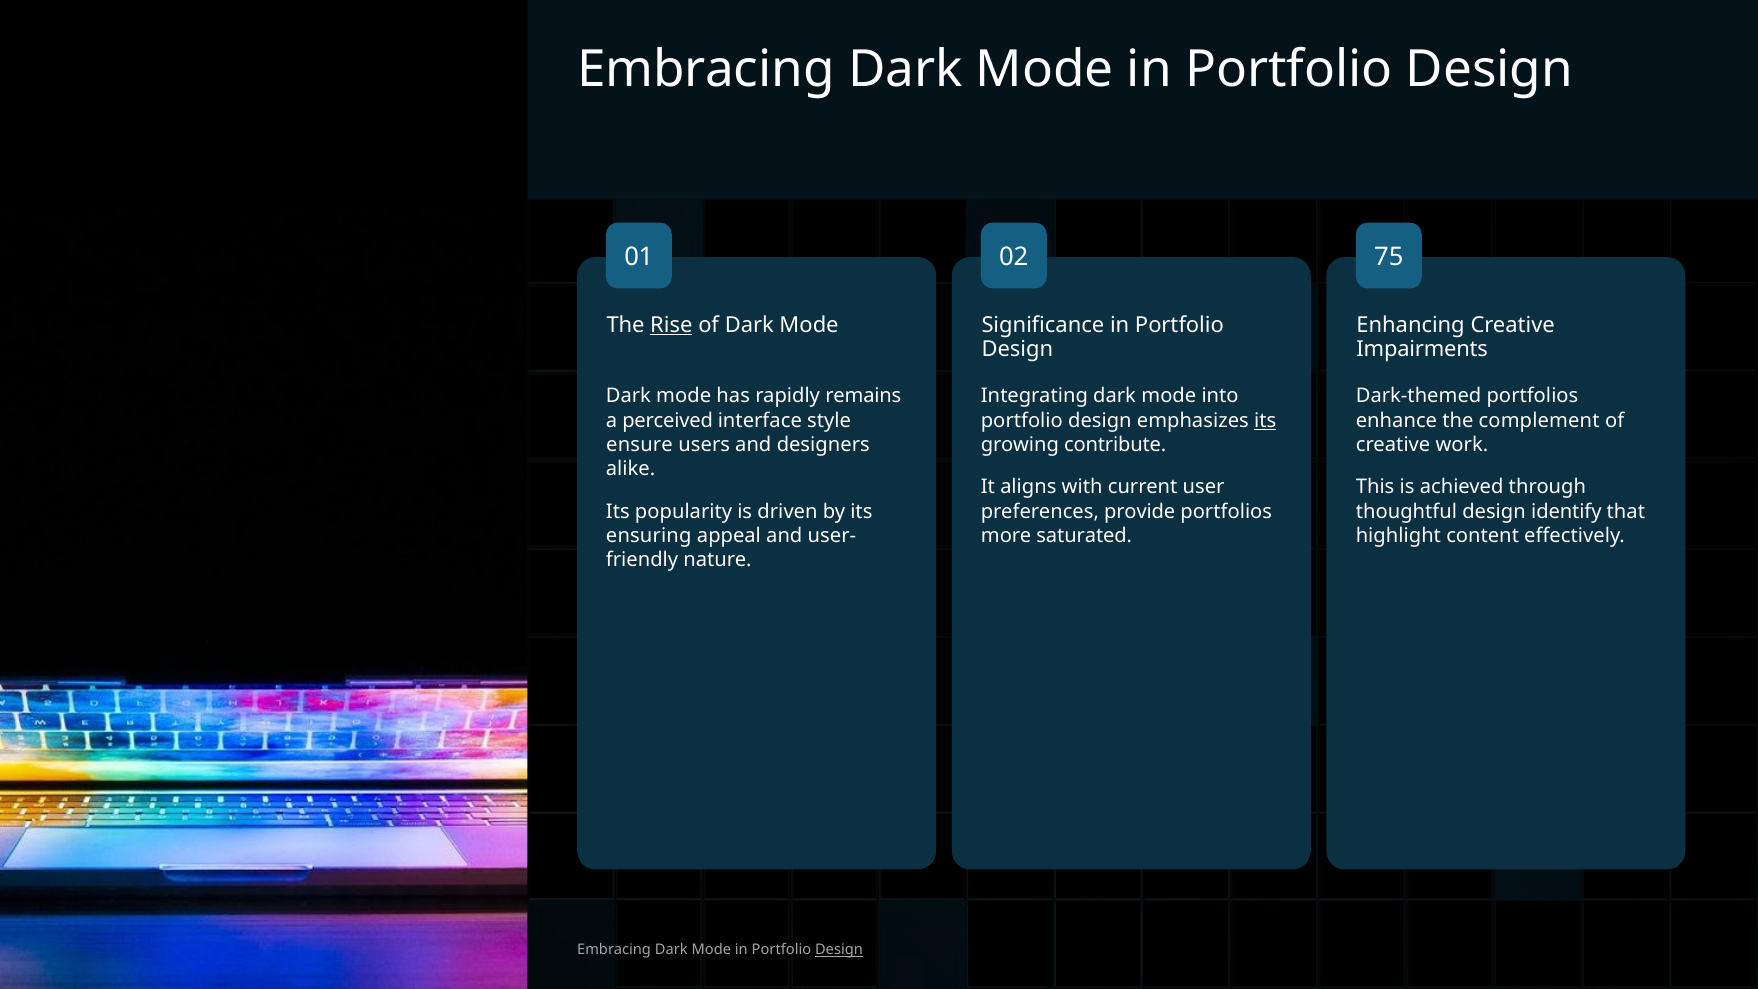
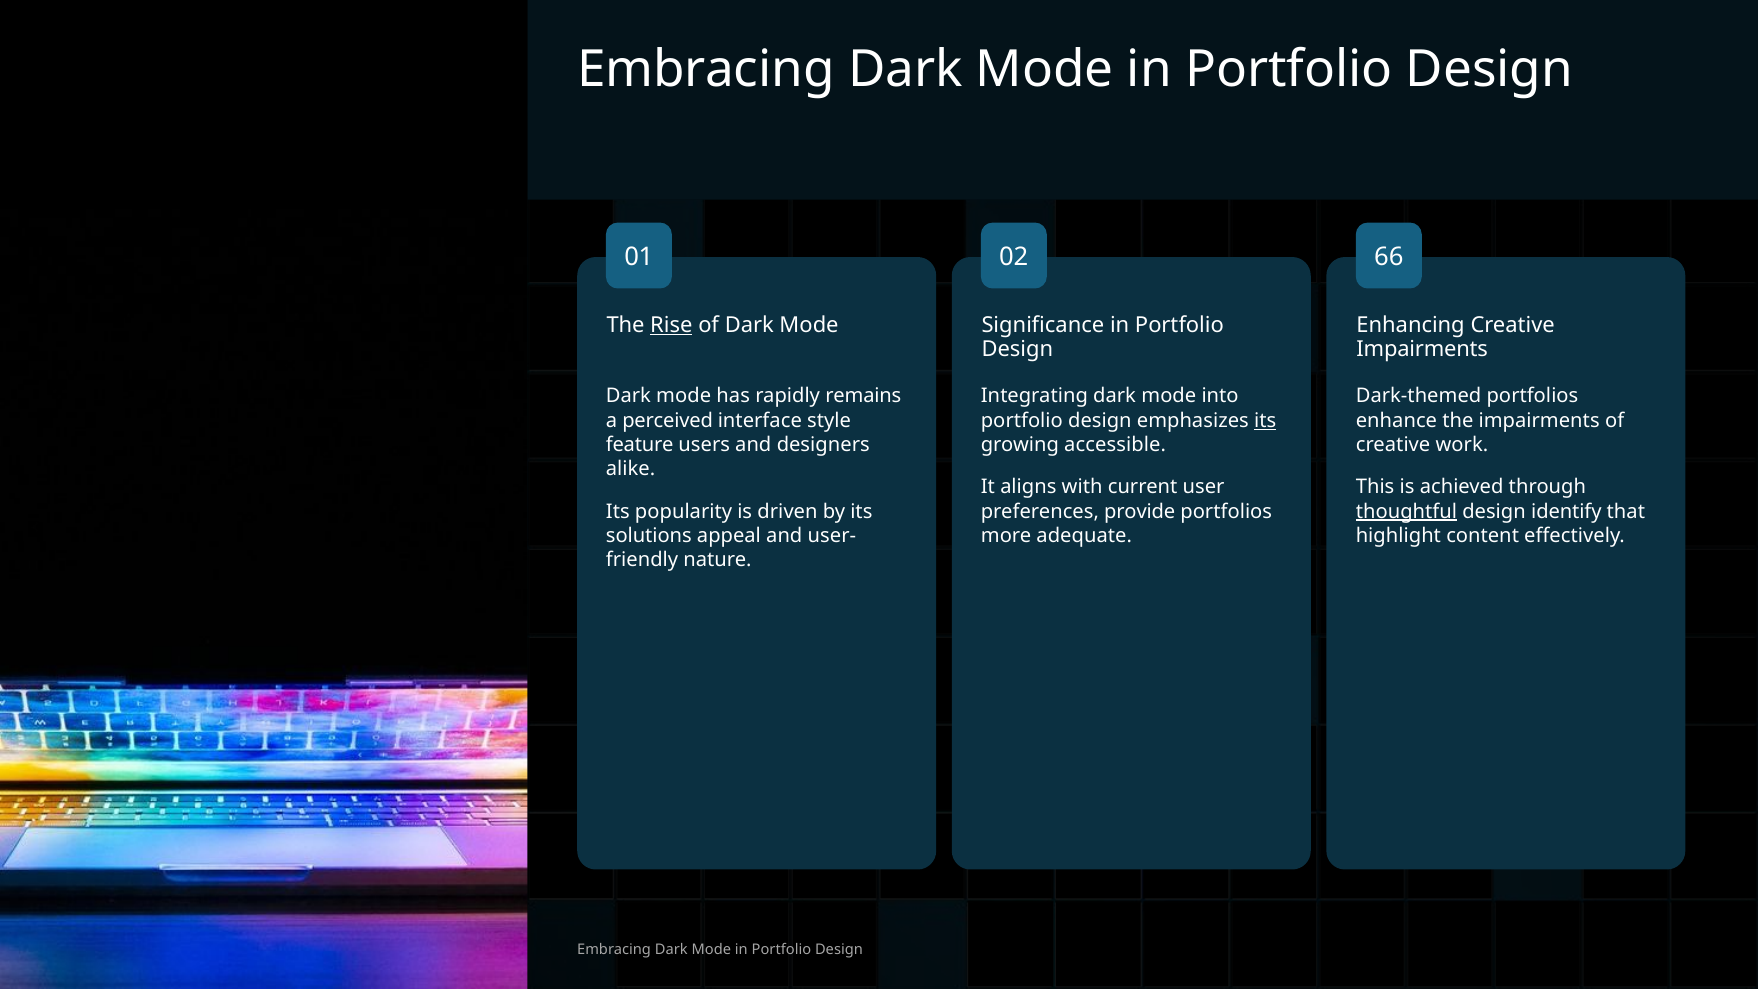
75: 75 -> 66 (1389, 257)
the complement: complement -> impairments (1539, 420)
ensure: ensure -> feature (640, 445)
contribute: contribute -> accessible (1115, 445)
thoughtful underline: none -> present (1406, 511)
ensuring: ensuring -> solutions (649, 536)
saturated: saturated -> adequate (1084, 536)
Design underline: present -> none (839, 950)
